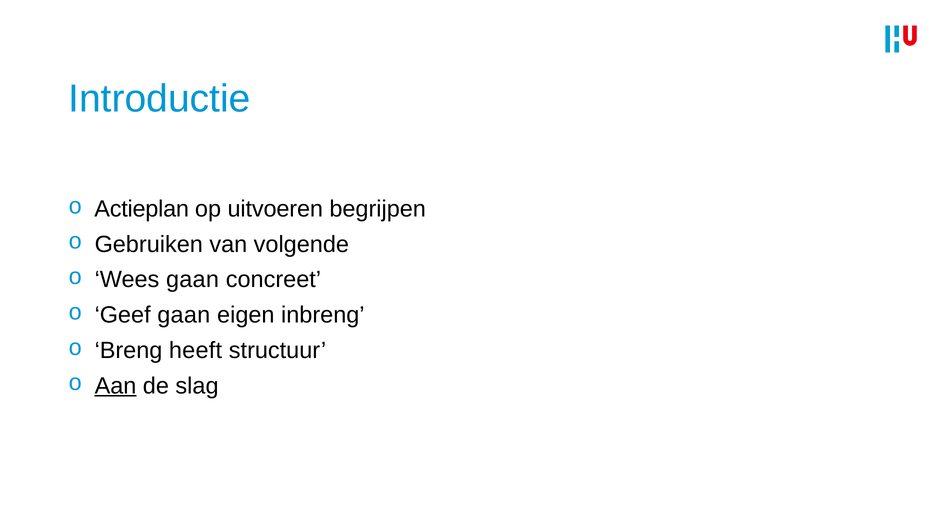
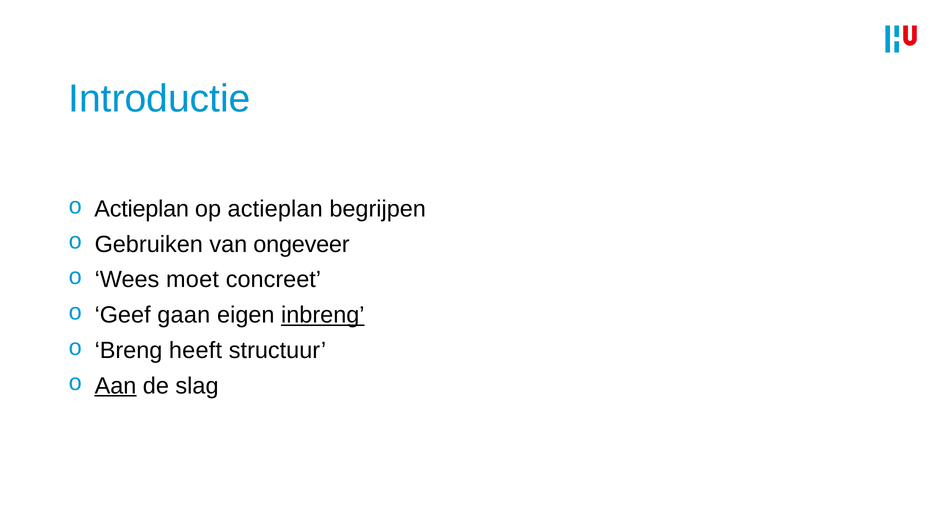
op uitvoeren: uitvoeren -> actieplan (275, 209)
volgende: volgende -> ongeveer (301, 244)
Wees gaan: gaan -> moet (192, 280)
inbreng underline: none -> present (323, 315)
